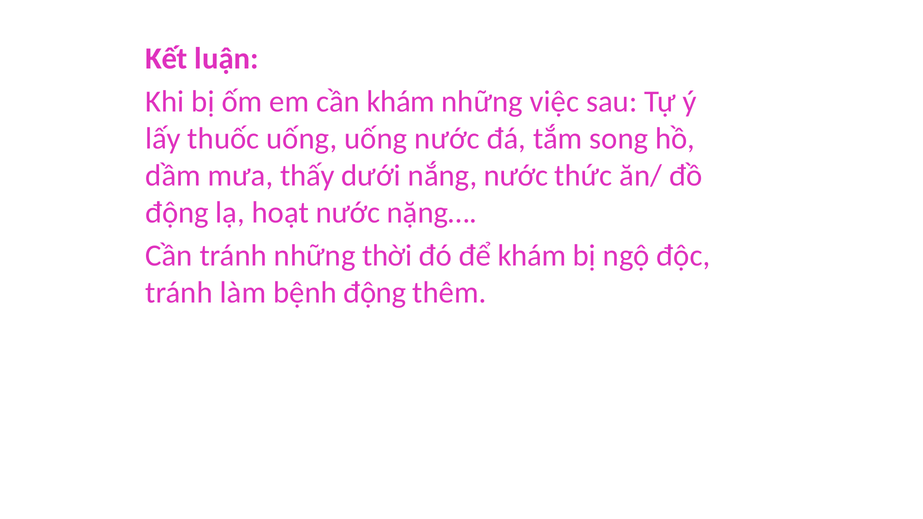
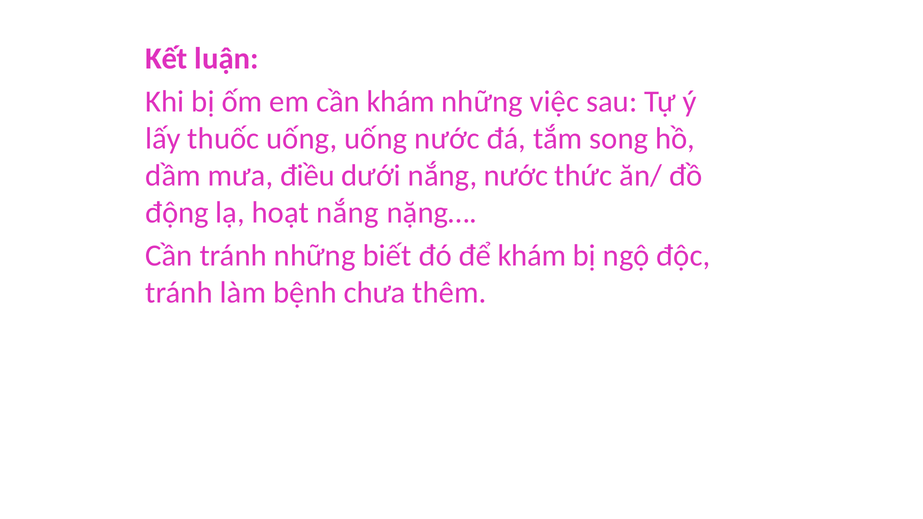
thấy: thấy -> điều (307, 176)
hoạt nước: nước -> nắng (348, 213)
thời: thời -> biết (387, 256)
bệnh động: động -> chưa (375, 293)
